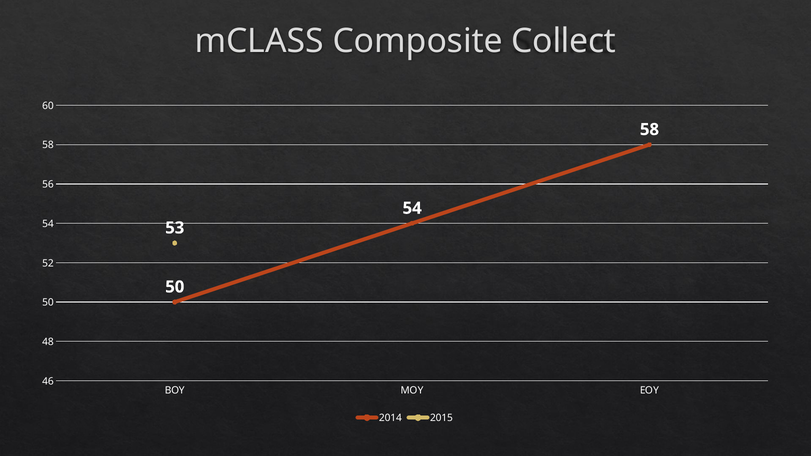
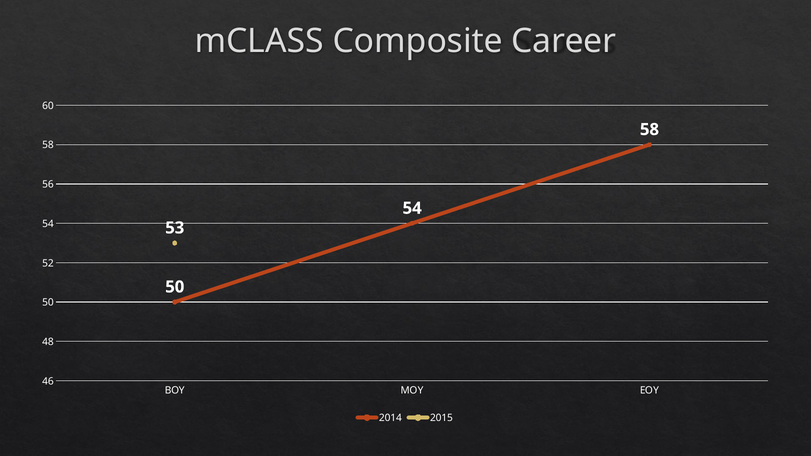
Collect: Collect -> Career (564, 41)
